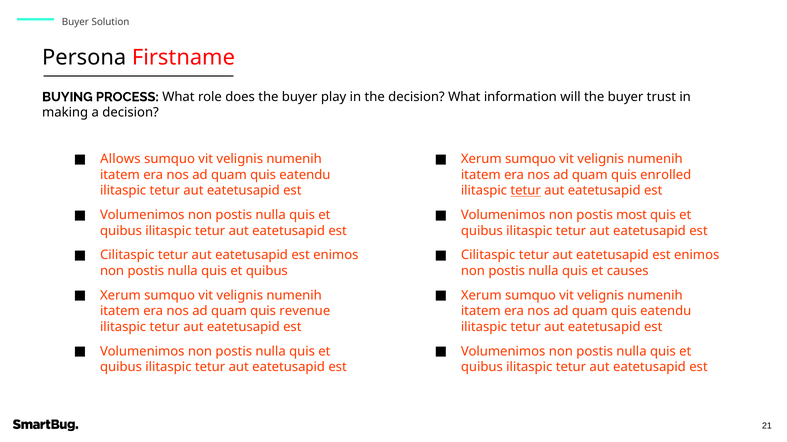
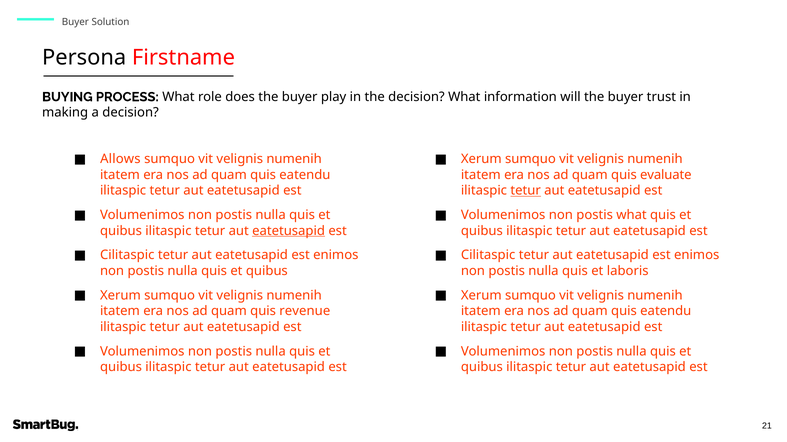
enrolled: enrolled -> evaluate (666, 175)
postis most: most -> what (632, 215)
eatetusapid underline: none -> present (289, 231)
causes: causes -> laboris (628, 271)
